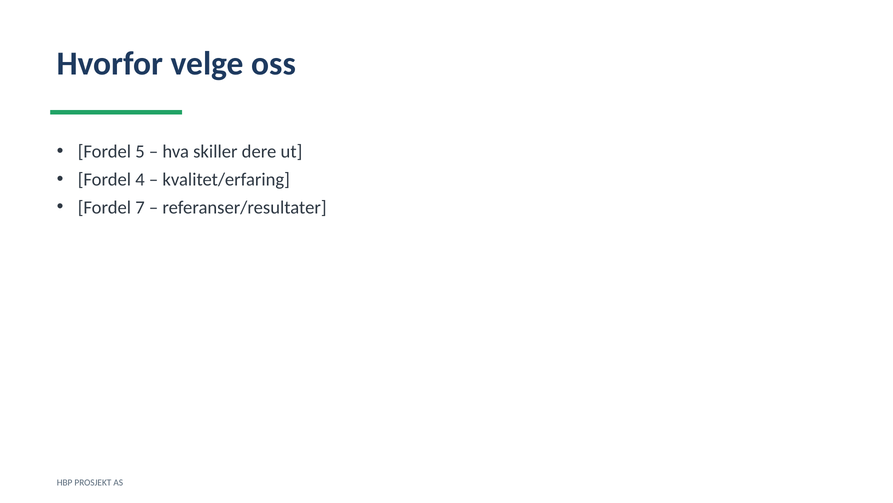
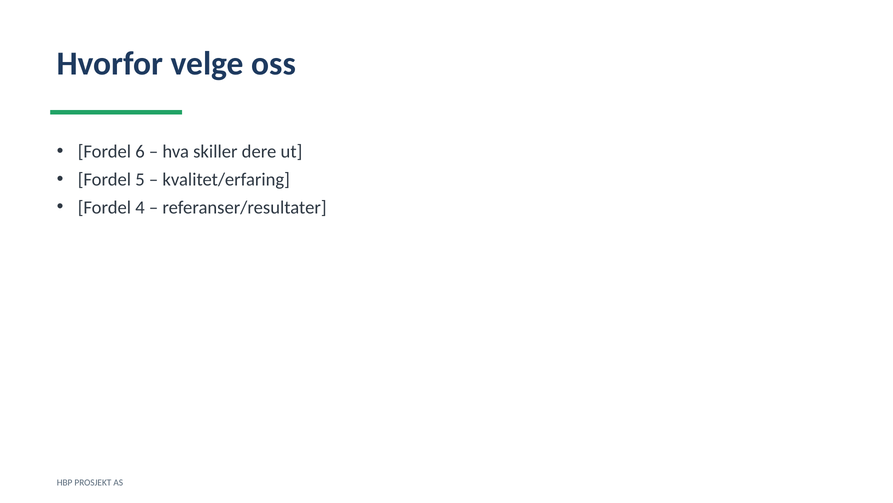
5: 5 -> 6 (140, 151)
4: 4 -> 5 (140, 179)
7: 7 -> 4 (140, 207)
